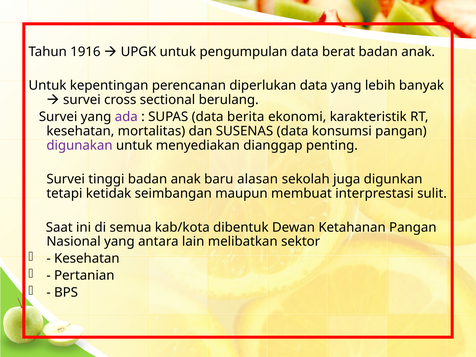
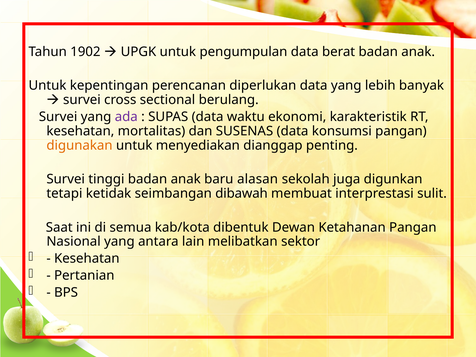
1916: 1916 -> 1902 (85, 52)
berita: berita -> waktu (246, 117)
digunakan colour: purple -> orange (80, 145)
maupun: maupun -> dibawah (242, 193)
